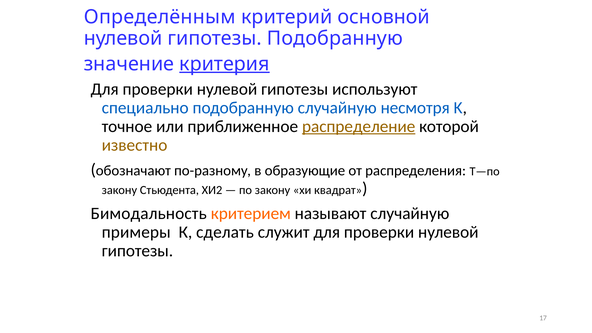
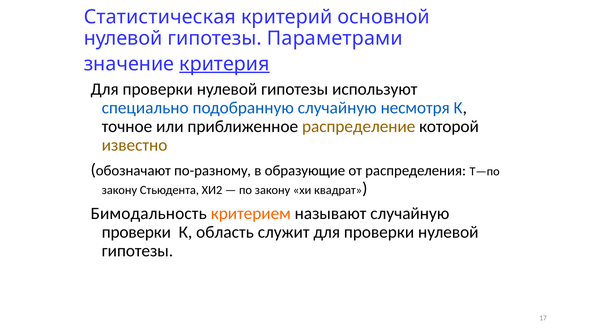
Определённым: Определённым -> Статистическая (160, 17)
гипотезы Подобранную: Подобранную -> Параметрами (335, 38)
распределение underline: present -> none (359, 126)
примеры: примеры -> проверки (136, 232)
сделать: сделать -> область (225, 232)
